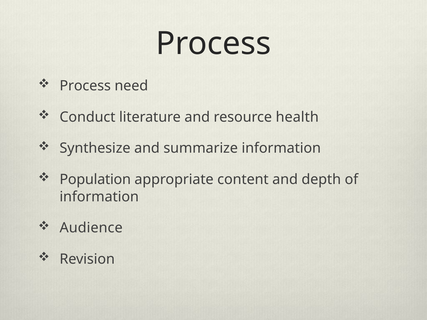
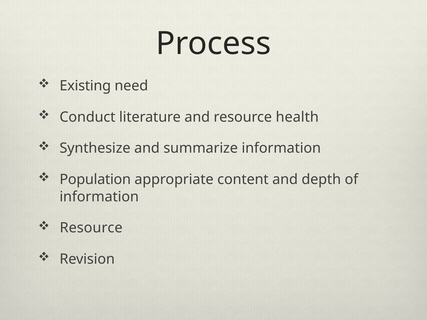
Process: Process -> Existing (85, 86)
Audience: Audience -> Resource (91, 228)
